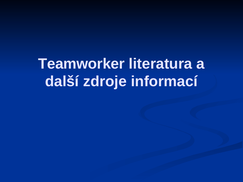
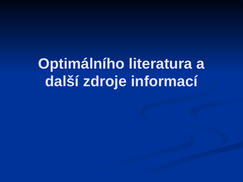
Teamworker: Teamworker -> Optimálního (81, 64)
